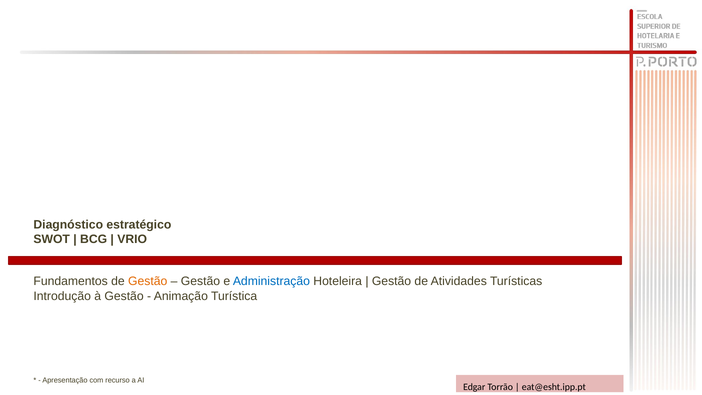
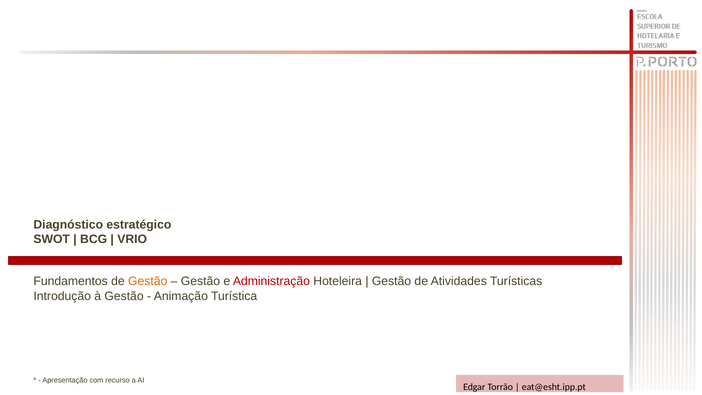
Administração colour: blue -> red (271, 281)
